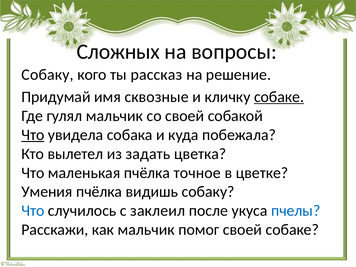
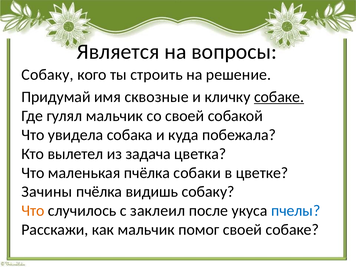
Сложных: Сложных -> Является (118, 52)
рассказ: рассказ -> строить (157, 75)
Что underline: present -> none (33, 135)
задать: задать -> задача (148, 154)
точное: точное -> собаки (197, 173)
Умения: Умения -> Зачины (47, 192)
Что colour: blue -> orange (33, 211)
